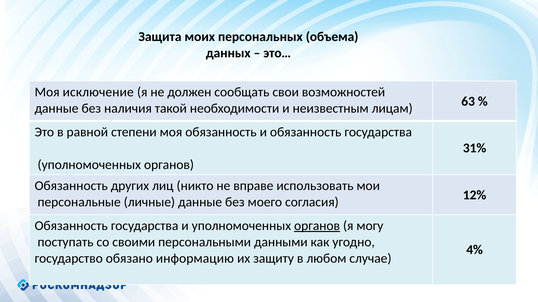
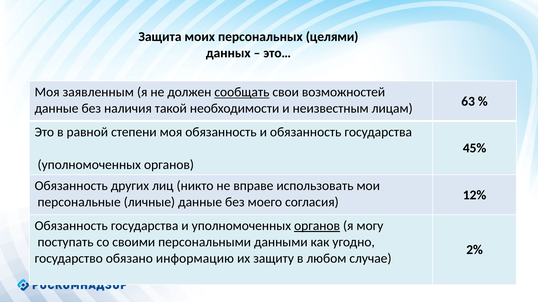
объема: объема -> целями (332, 37)
исключение: исключение -> заявленным (98, 92)
сообщать underline: none -> present (242, 92)
31%: 31% -> 45% (475, 148)
4%: 4% -> 2% (475, 250)
